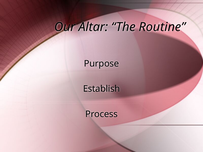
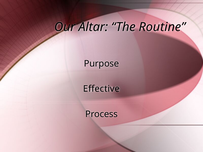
Establish: Establish -> Effective (101, 89)
